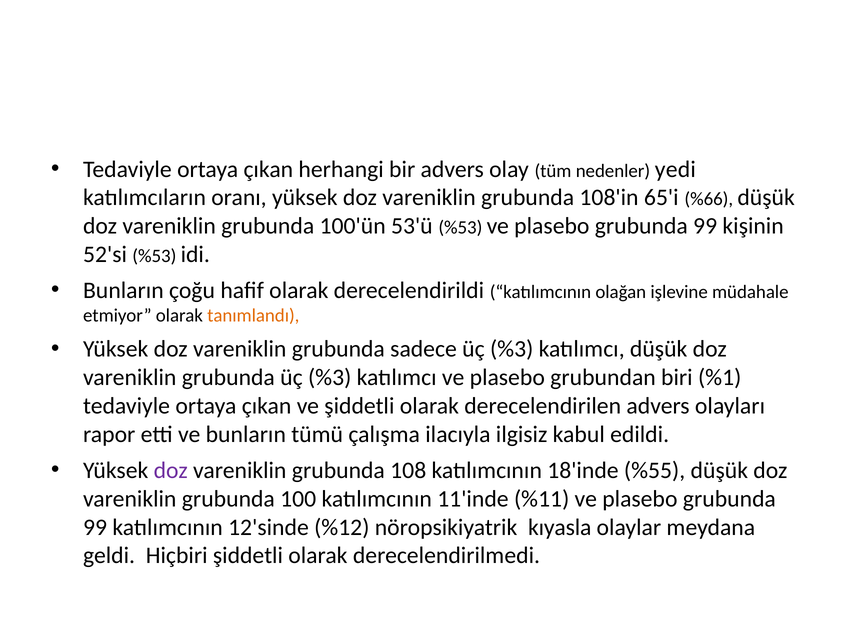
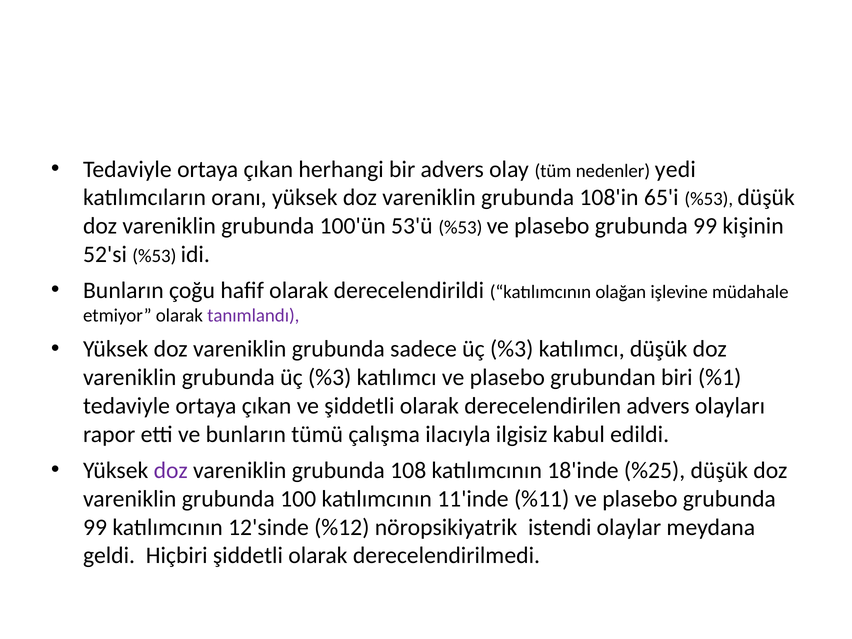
65'i %66: %66 -> %53 (709, 199)
tanımlandı colour: orange -> purple (253, 316)
%55: %55 -> %25 (655, 470)
kıyasla: kıyasla -> istendi (560, 527)
